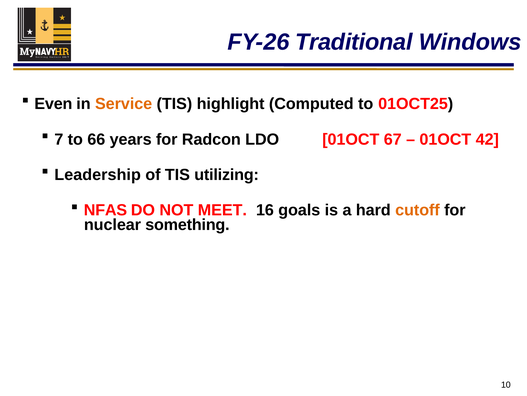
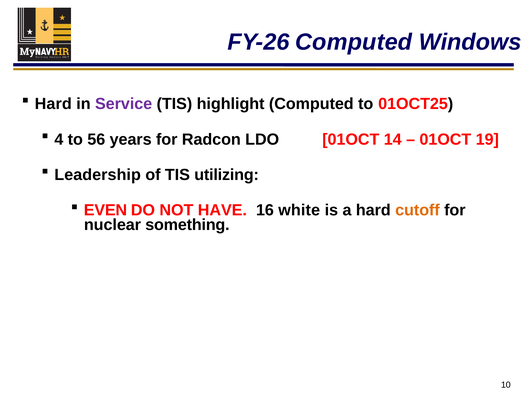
FY-26 Traditional: Traditional -> Computed (354, 42)
Even: Even -> Hard (53, 104)
Service colour: orange -> purple (124, 104)
7: 7 -> 4 (59, 139)
66: 66 -> 56 (96, 139)
67: 67 -> 14 (393, 139)
42: 42 -> 19 (487, 139)
NFAS: NFAS -> EVEN (105, 210)
MEET: MEET -> HAVE (222, 210)
goals: goals -> white (299, 210)
